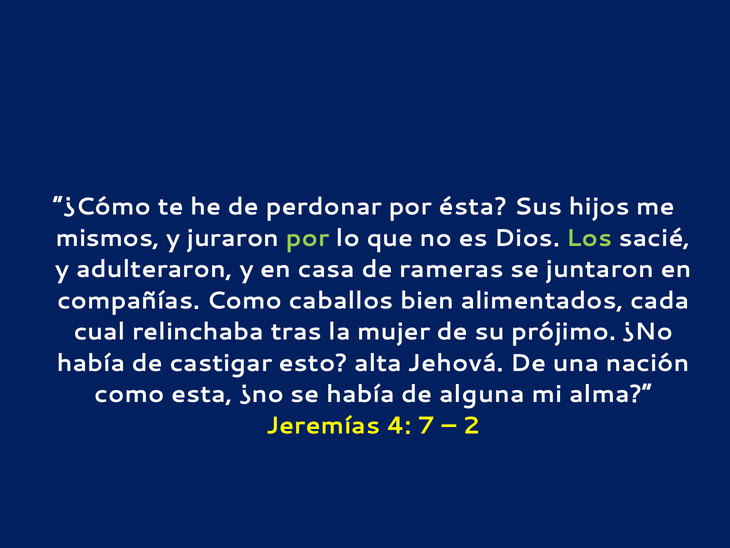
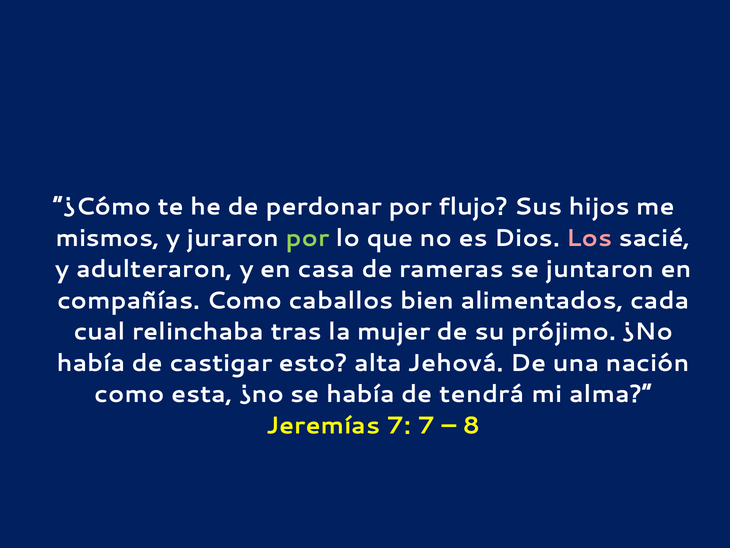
ésta: ésta -> flujo (473, 207)
Los colour: light green -> pink (589, 238)
alguna: alguna -> tendrá (482, 394)
Jeremías 4: 4 -> 7 (399, 425)
2: 2 -> 8 (472, 425)
